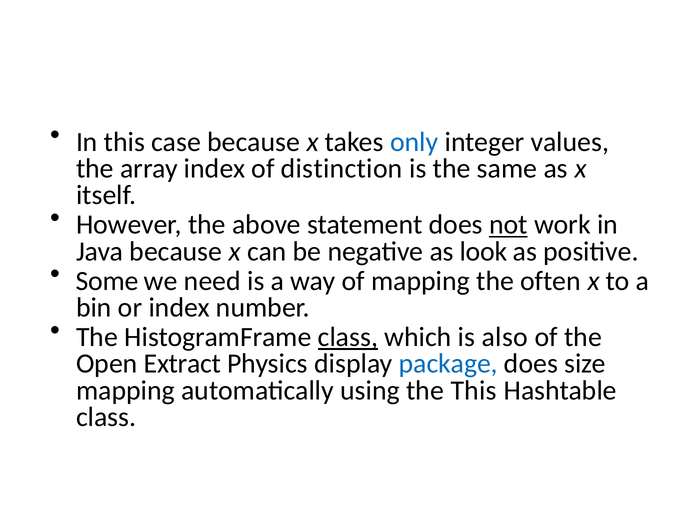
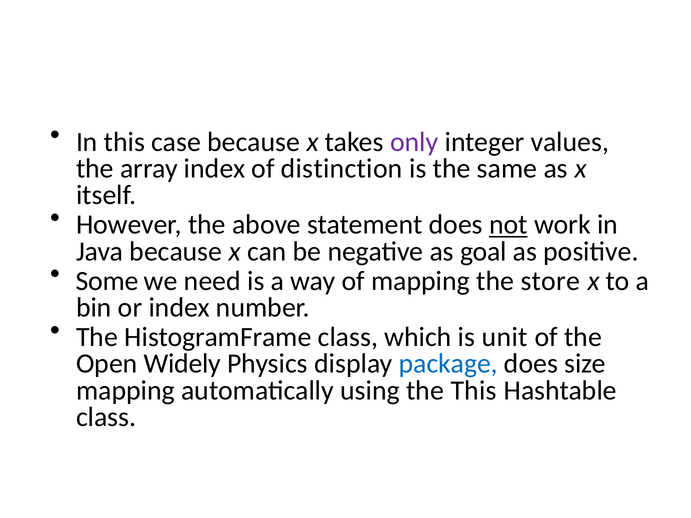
only colour: blue -> purple (414, 142)
look: look -> goal (483, 252)
often: often -> store (550, 281)
class underline: present -> none (348, 337)
also: also -> unit (505, 337)
Extract: Extract -> Widely (182, 364)
